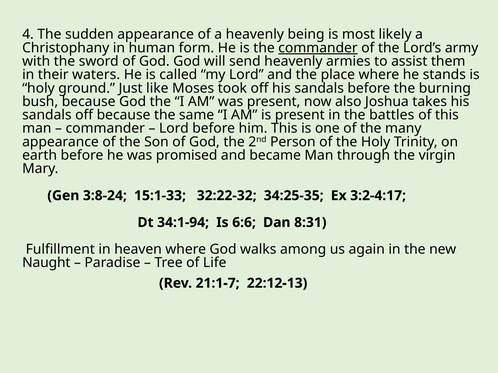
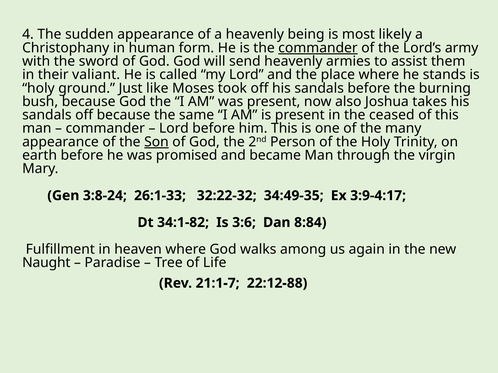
waters: waters -> valiant (96, 75)
battles: battles -> ceased (392, 115)
Son underline: none -> present (156, 142)
15:1-33: 15:1-33 -> 26:1-33 (160, 196)
34:25-35: 34:25-35 -> 34:49-35 (294, 196)
3:2-4:17: 3:2-4:17 -> 3:9-4:17 (378, 196)
34:1-94: 34:1-94 -> 34:1-82 (183, 223)
6:6: 6:6 -> 3:6 (244, 223)
8:31: 8:31 -> 8:84 (310, 223)
22:12-13: 22:12-13 -> 22:12-88 (277, 284)
